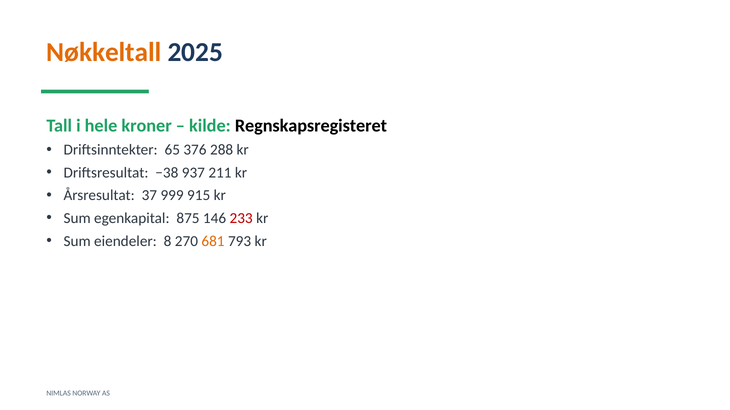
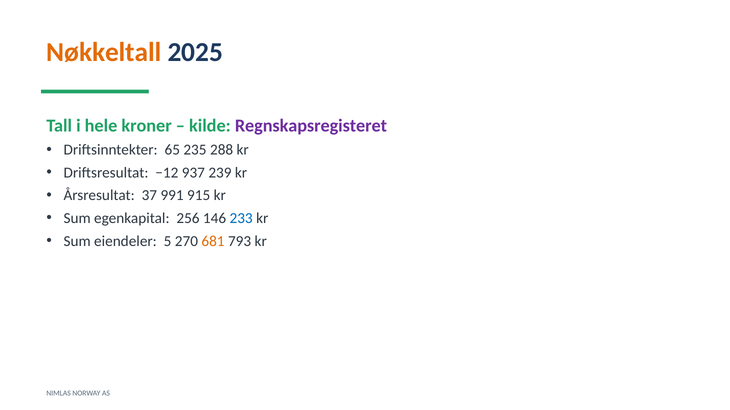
Regnskapsregisteret colour: black -> purple (311, 126)
376: 376 -> 235 (195, 150)
−38: −38 -> −12 (167, 173)
211: 211 -> 239 (220, 173)
999: 999 -> 991 (172, 196)
875: 875 -> 256 (188, 219)
233 colour: red -> blue (241, 219)
8: 8 -> 5 (168, 241)
